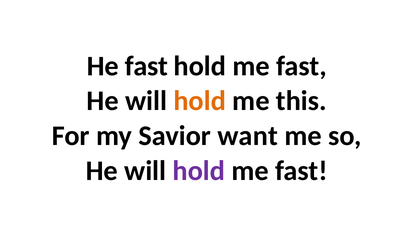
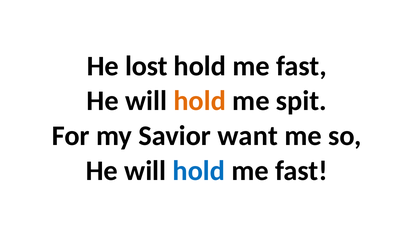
He fast: fast -> lost (146, 66)
this: this -> spit (301, 101)
hold colour: purple -> blue (199, 171)
